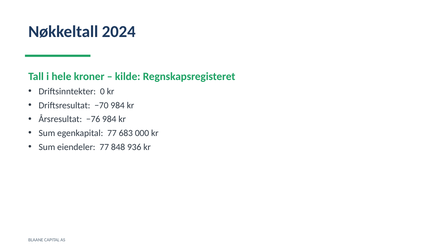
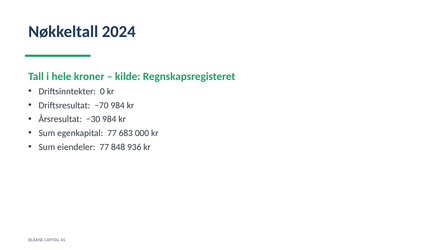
−76: −76 -> −30 (93, 119)
